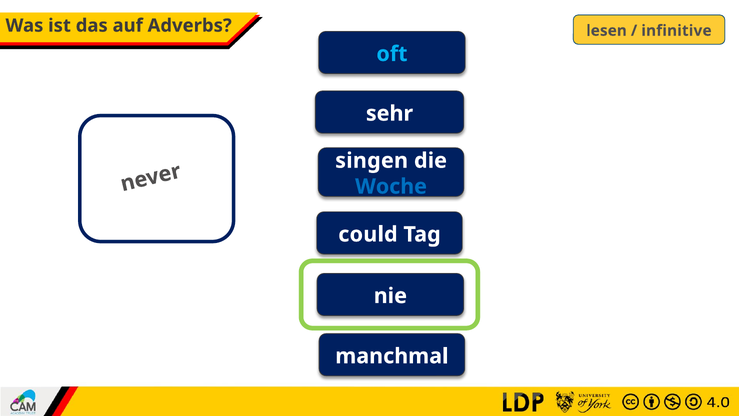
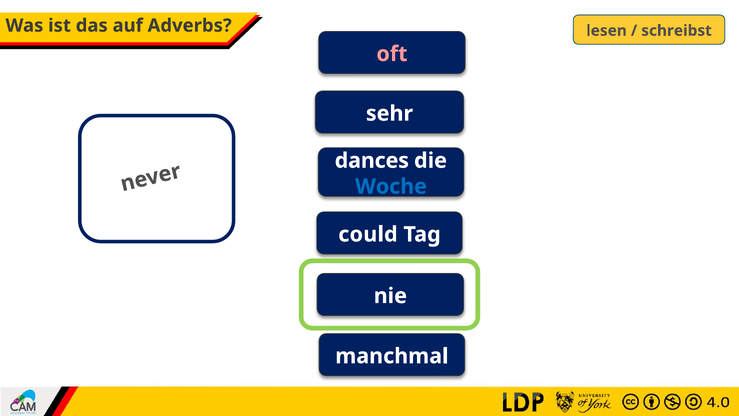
infinitive: infinitive -> schreibst (677, 31)
oft colour: light blue -> pink (392, 54)
singen: singen -> dances (372, 161)
